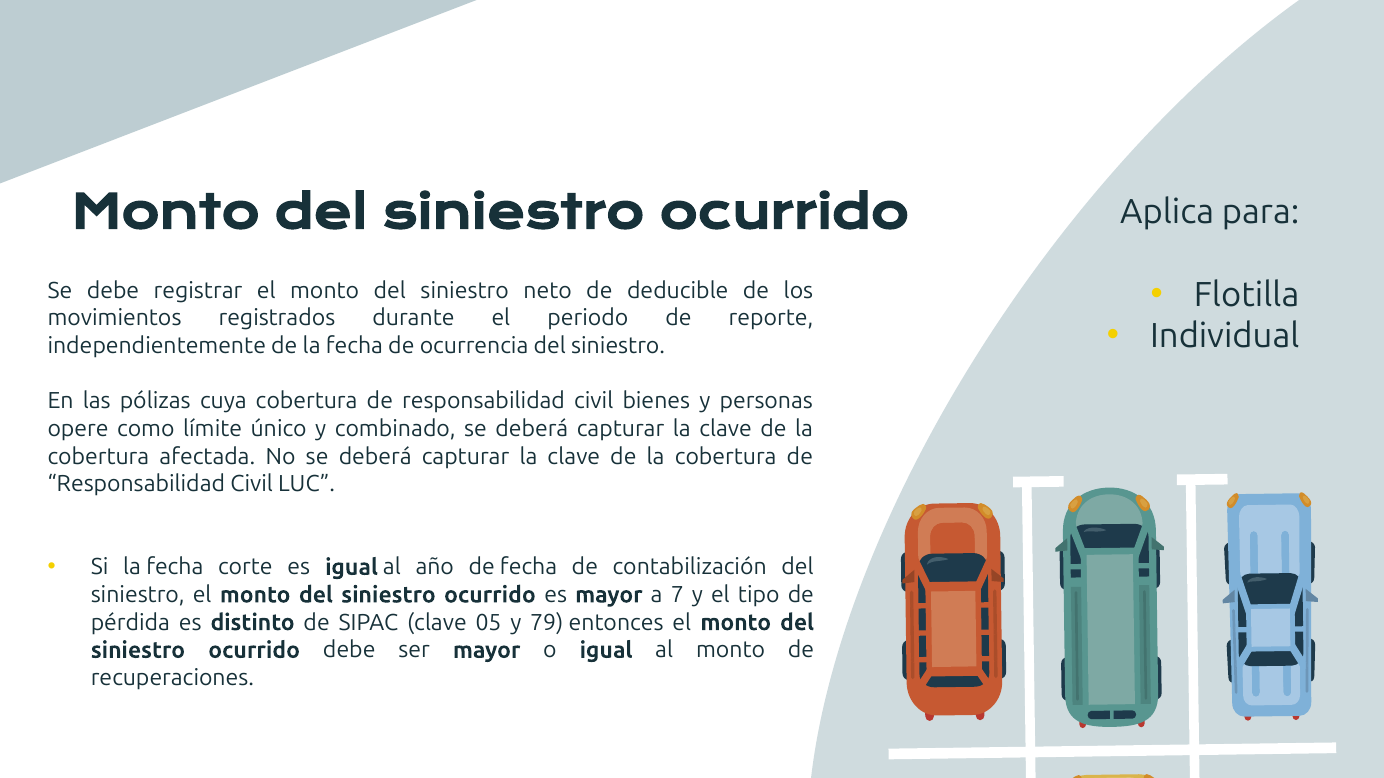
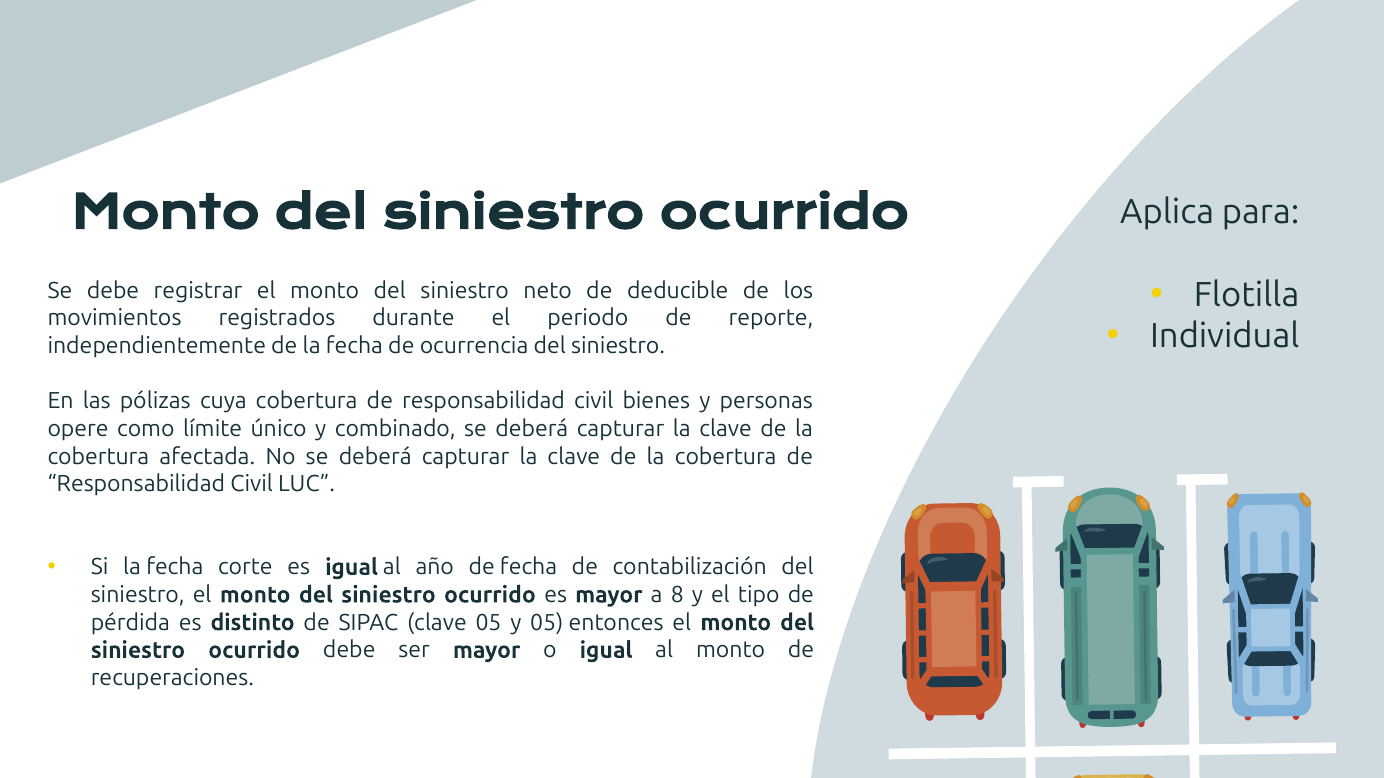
7: 7 -> 8 (677, 595)
y 79: 79 -> 05 (547, 623)
